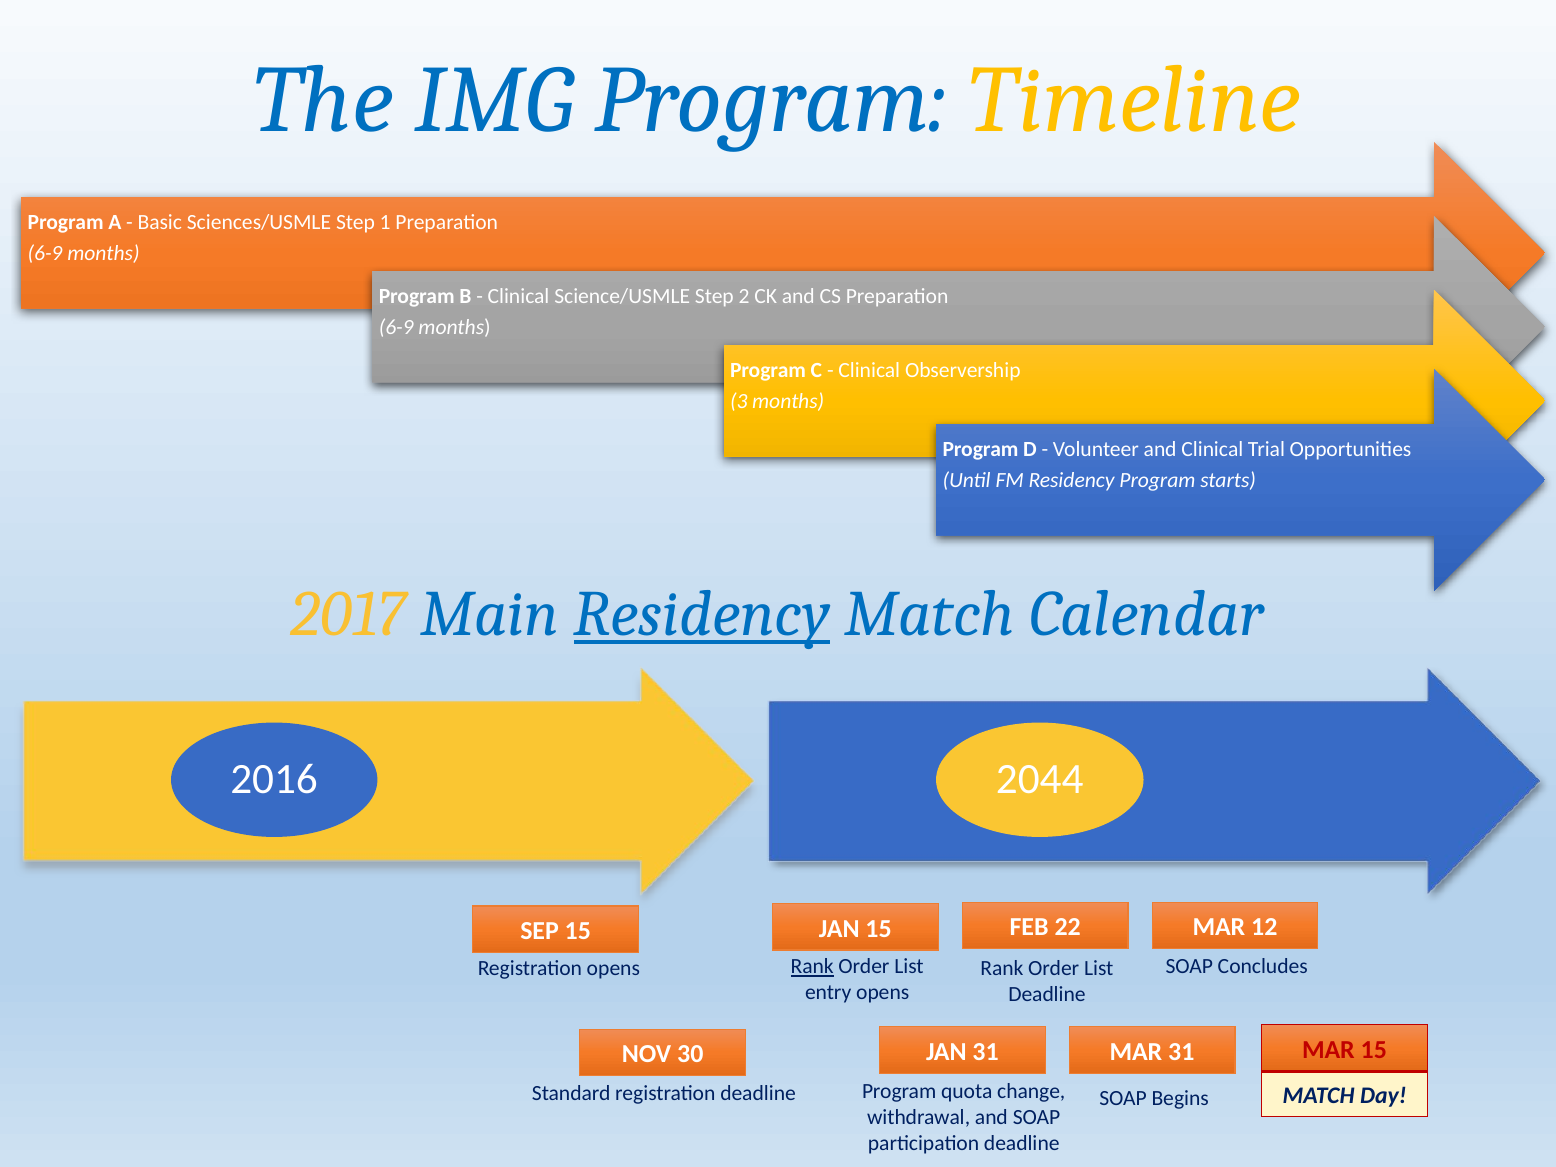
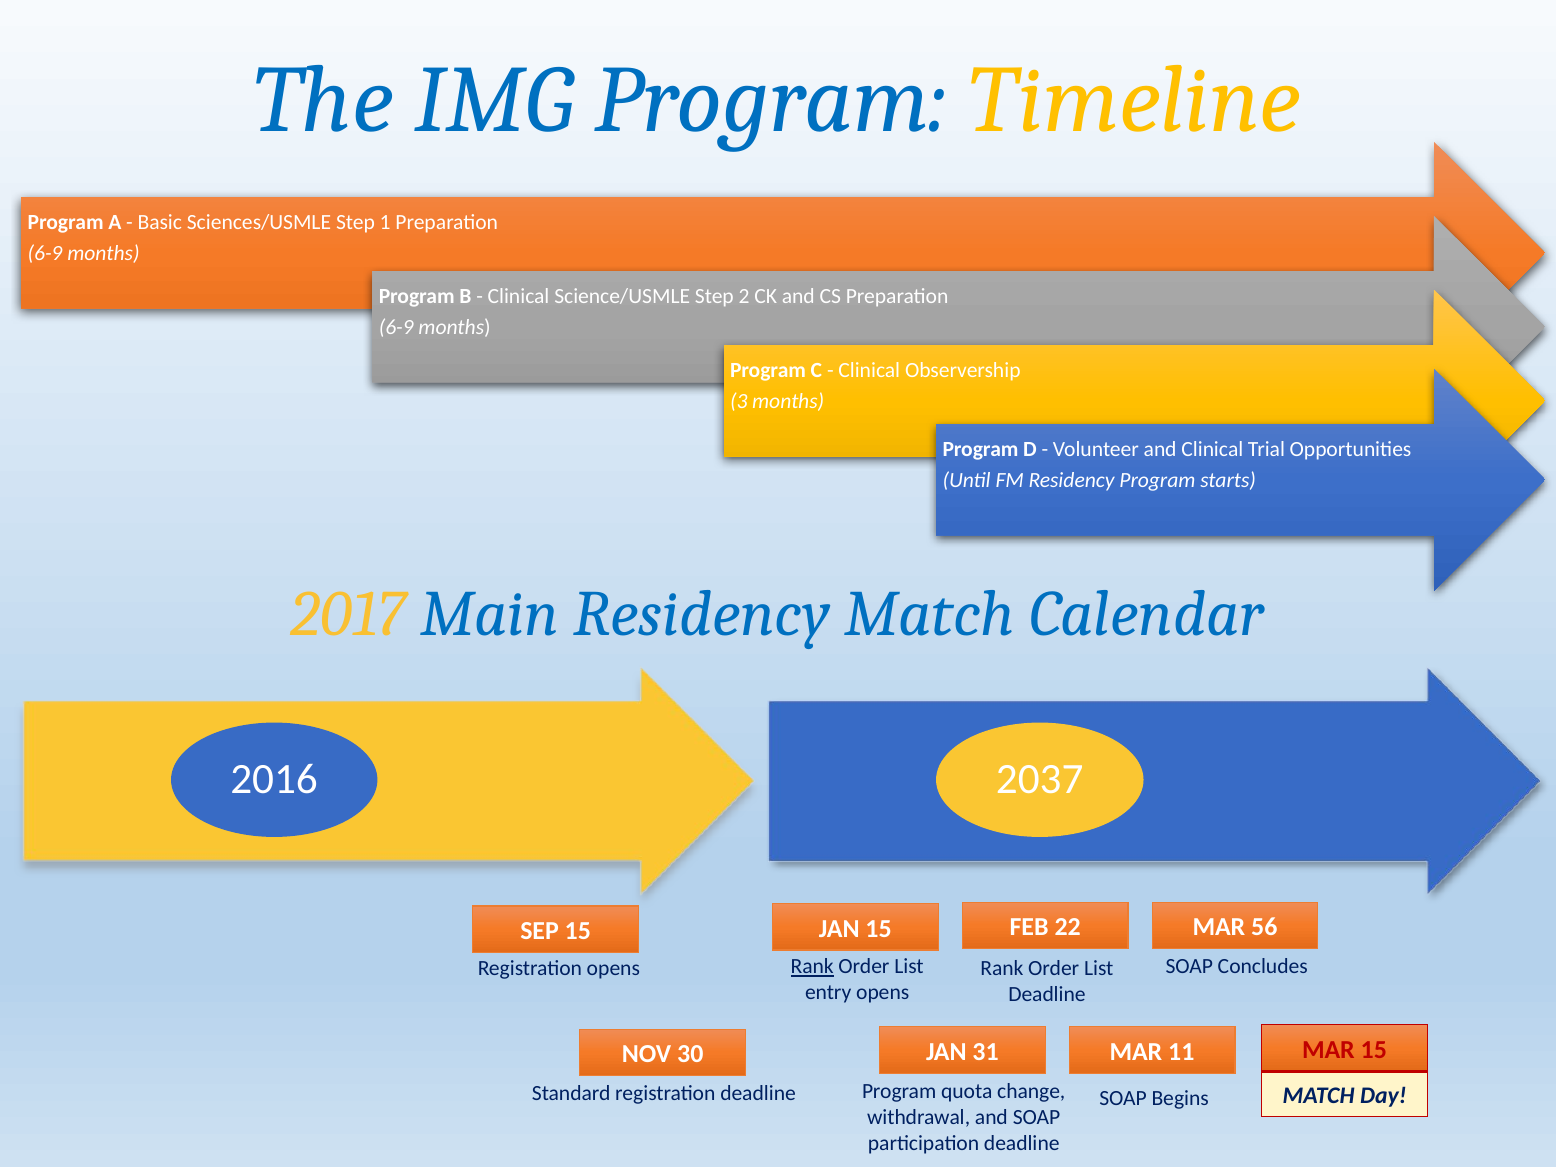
Residency underline: present -> none (702, 614)
2044: 2044 -> 2037 (1040, 780)
12: 12 -> 56 (1264, 927)
MAR 31: 31 -> 11 (1181, 1052)
